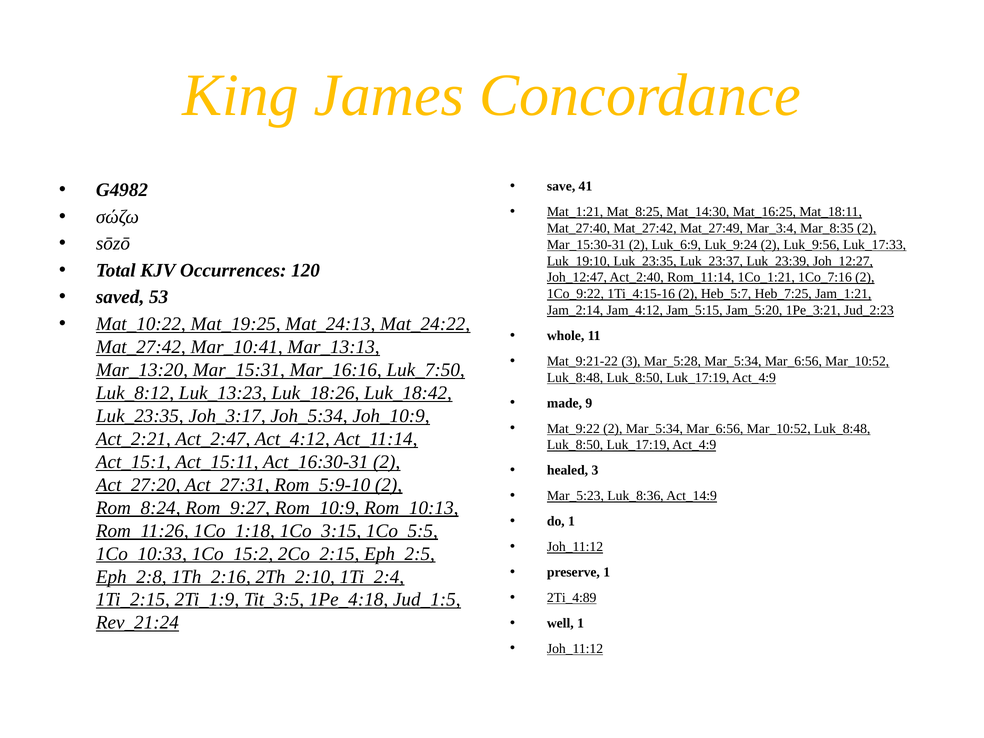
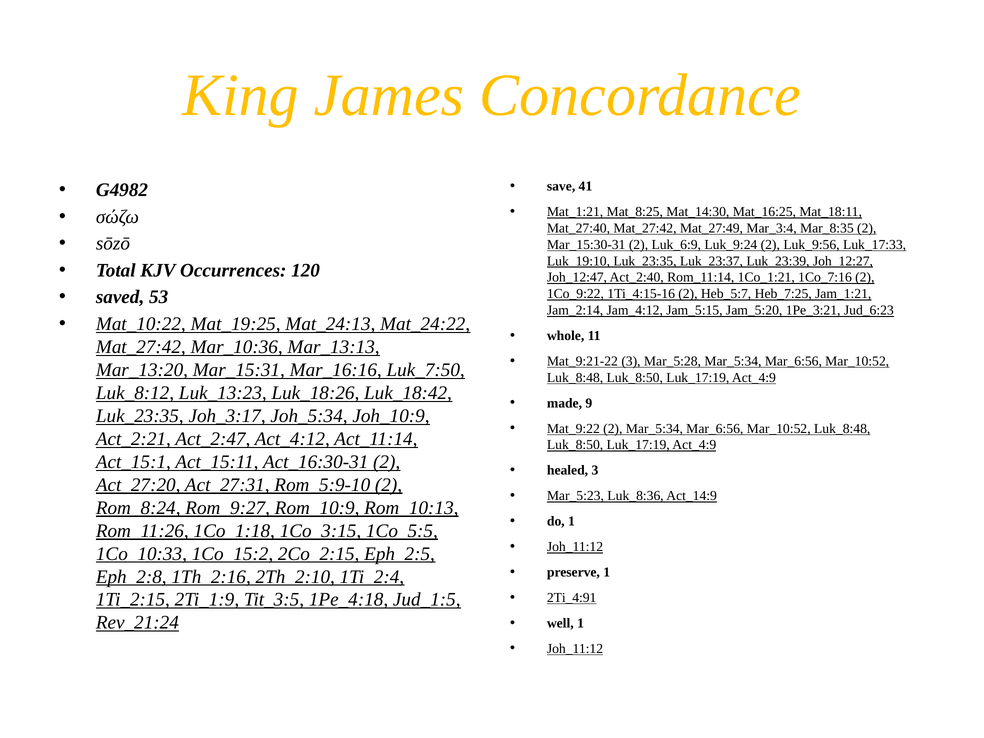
Jud_2:23: Jud_2:23 -> Jud_6:23 (869, 310)
Mar_10:41: Mar_10:41 -> Mar_10:36 (237, 347)
2Ti_4:89: 2Ti_4:89 -> 2Ti_4:91 (572, 598)
